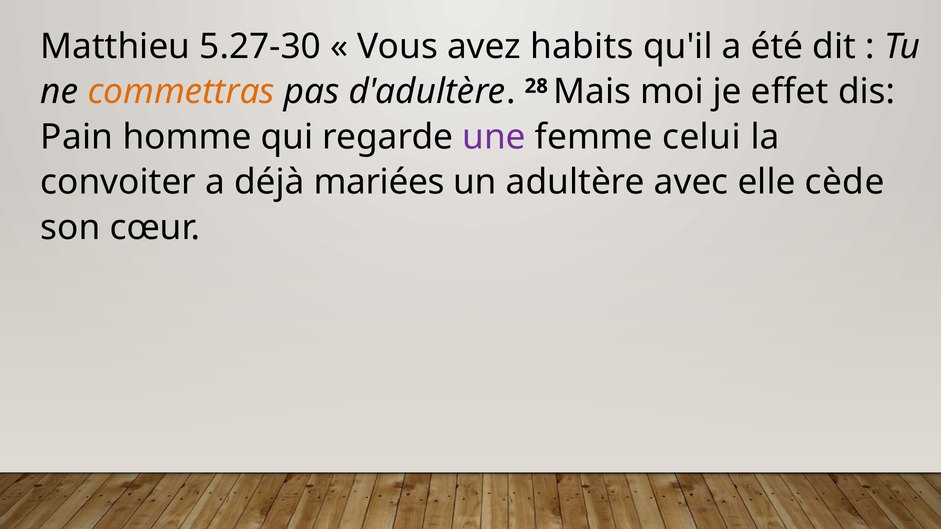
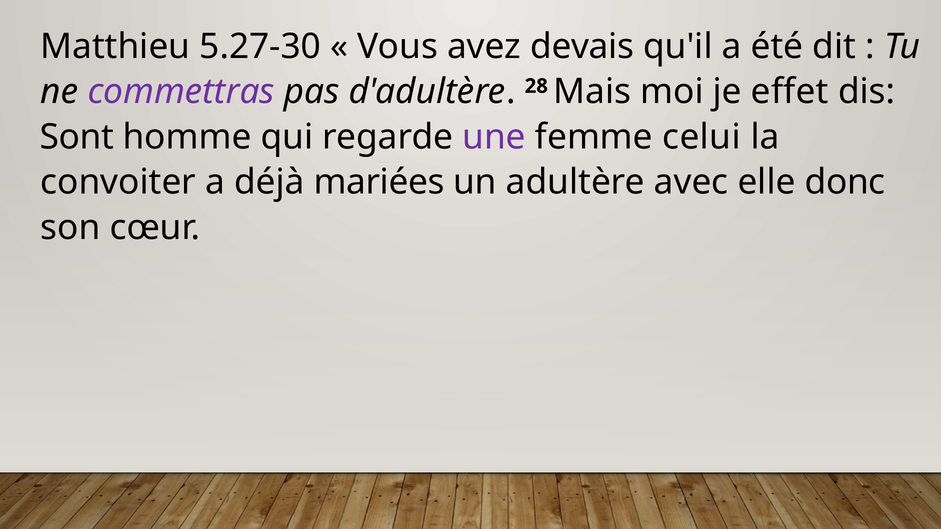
habits: habits -> devais (582, 47)
commettras colour: orange -> purple (181, 92)
Pain: Pain -> Sont (77, 137)
cède: cède -> donc (845, 182)
